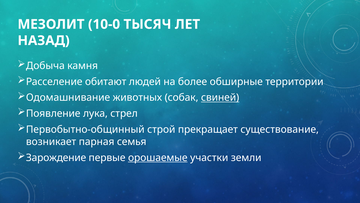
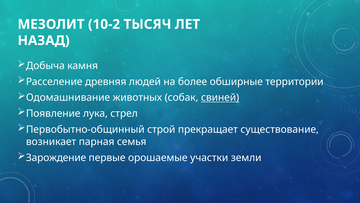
10-0: 10-0 -> 10-2 (104, 24)
обитают: обитают -> древняя (106, 81)
орошаемые underline: present -> none (158, 157)
